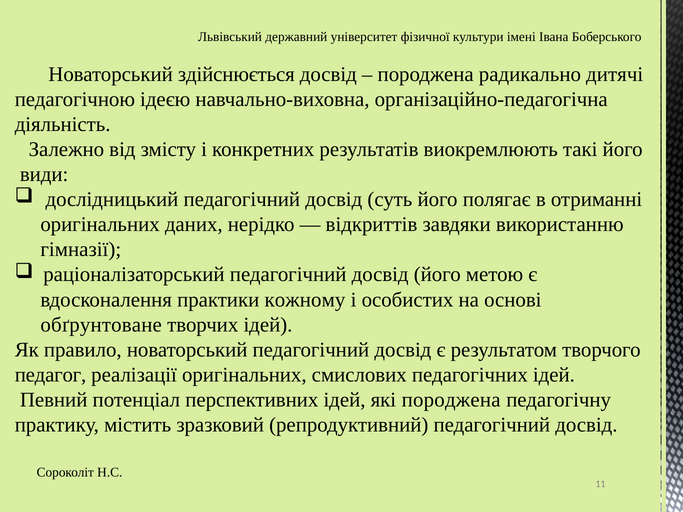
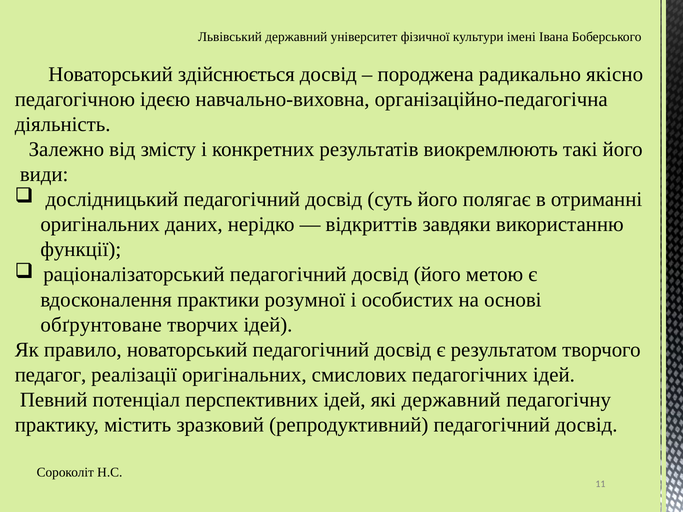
дитячі: дитячі -> якісно (615, 74)
гімназії: гімназії -> функції (81, 250)
кожному: кожному -> розумної (305, 300)
які породжена: породжена -> державний (451, 400)
